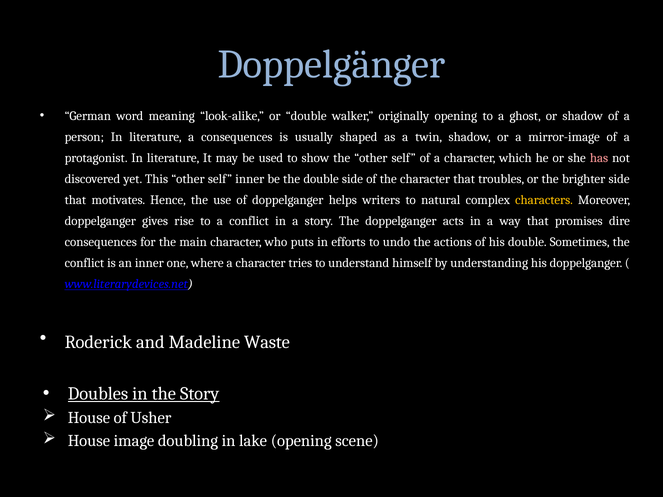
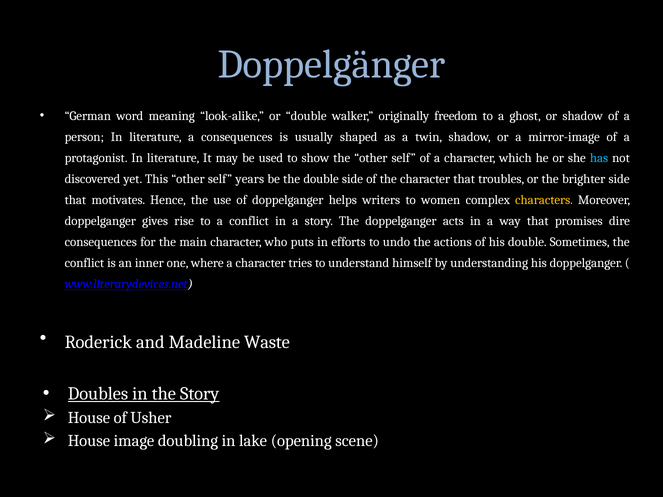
originally opening: opening -> freedom (456, 116)
has colour: pink -> light blue (599, 158)
self inner: inner -> years (250, 179)
natural: natural -> women (441, 200)
